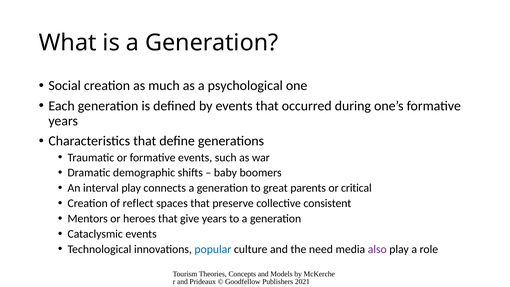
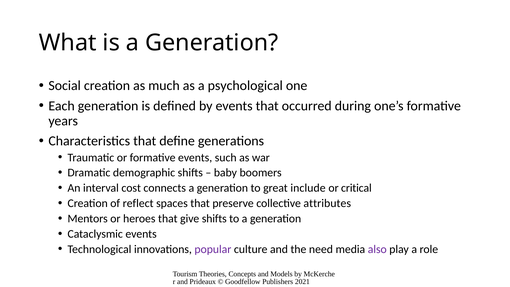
interval play: play -> cost (131, 188)
parents: parents -> include (308, 188)
consistent: consistent -> attributes (327, 203)
give years: years -> shifts (214, 219)
popular colour: blue -> purple (213, 249)
